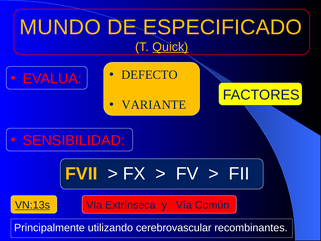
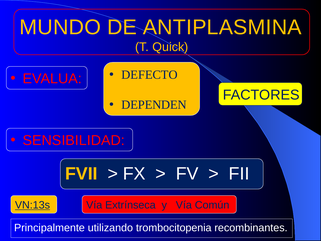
ESPECIFICADO: ESPECIFICADO -> ANTIPLASMINA (222, 27)
Quick underline: present -> none (170, 47)
VARIANTE: VARIANTE -> DEPENDEN (154, 105)
cerebrovascular: cerebrovascular -> trombocitopenia (174, 227)
